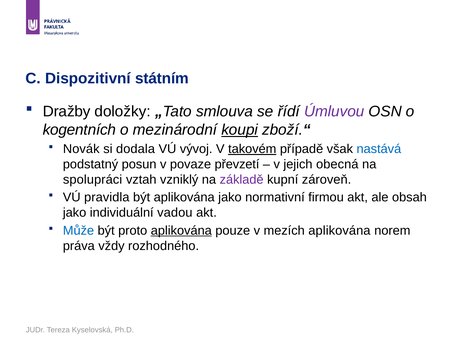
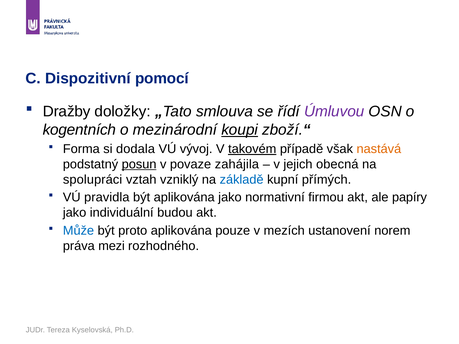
státním: státním -> pomocí (162, 79)
Novák: Novák -> Forma (81, 149)
nastává colour: blue -> orange (379, 149)
posun underline: none -> present (139, 164)
převzetí: převzetí -> zahájila (237, 164)
základě colour: purple -> blue (242, 180)
zároveň: zároveň -> přímých (327, 180)
obsah: obsah -> papíry (409, 198)
vadou: vadou -> budou (175, 213)
aplikována underline: present -> none (181, 231)
mezích aplikována: aplikována -> ustanovení (339, 231)
vždy: vždy -> mezi (112, 246)
